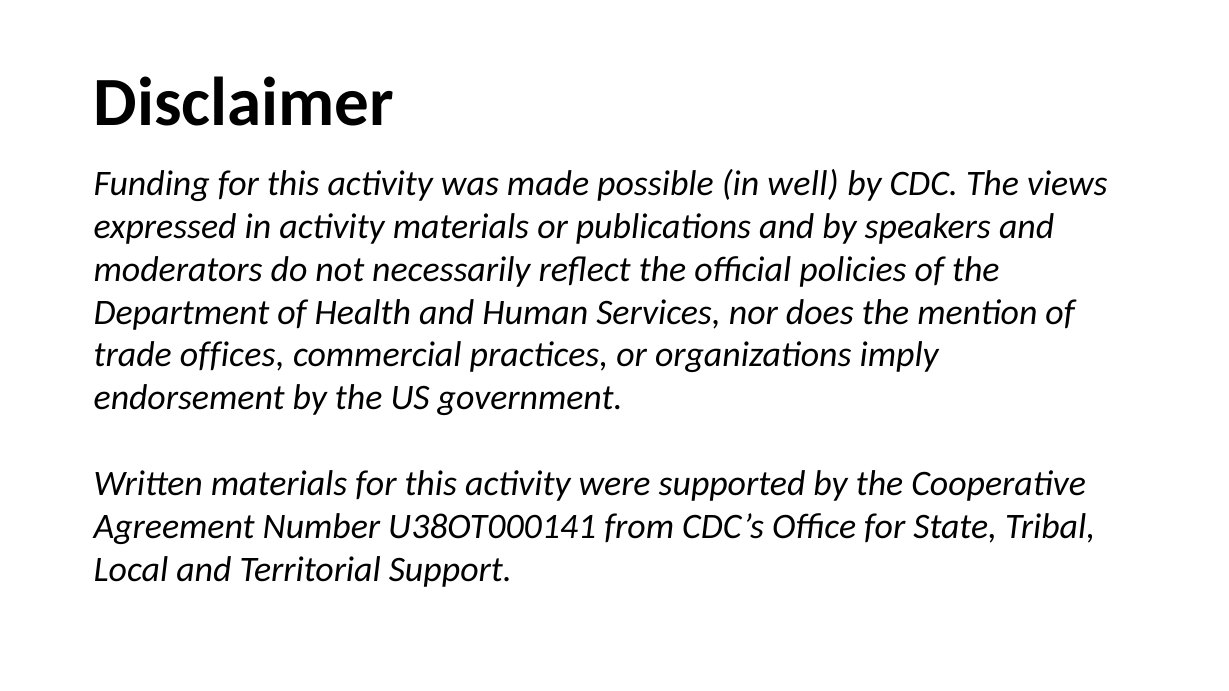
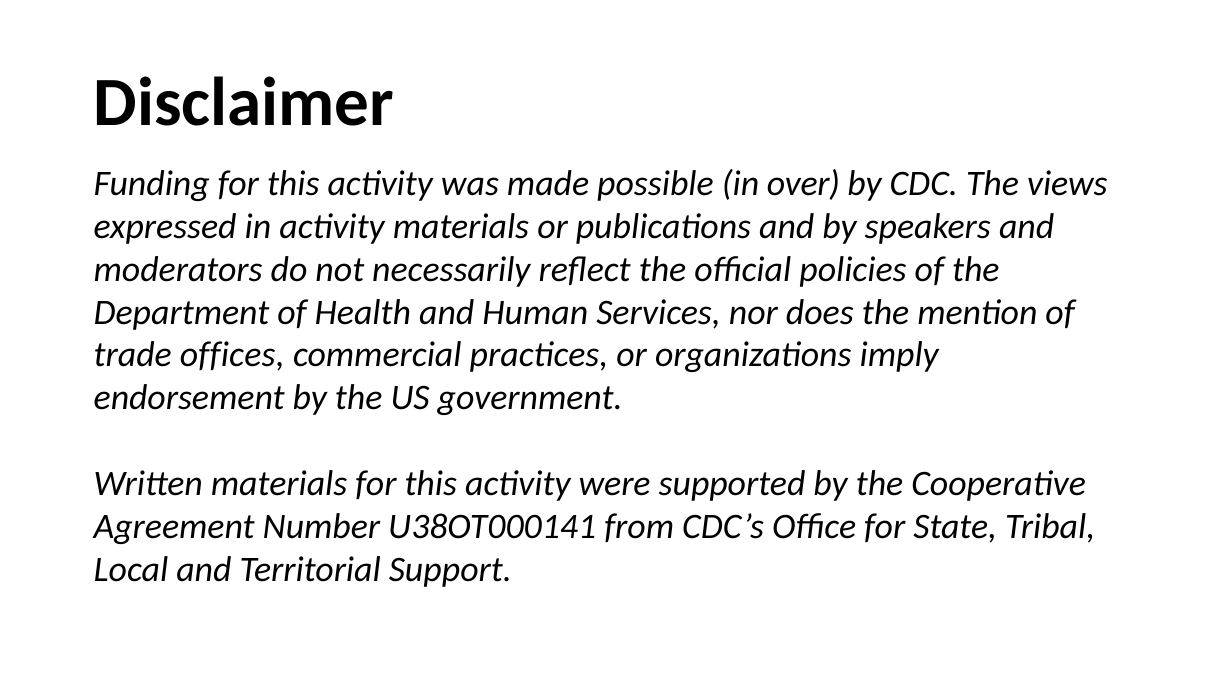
well: well -> over (803, 184)
